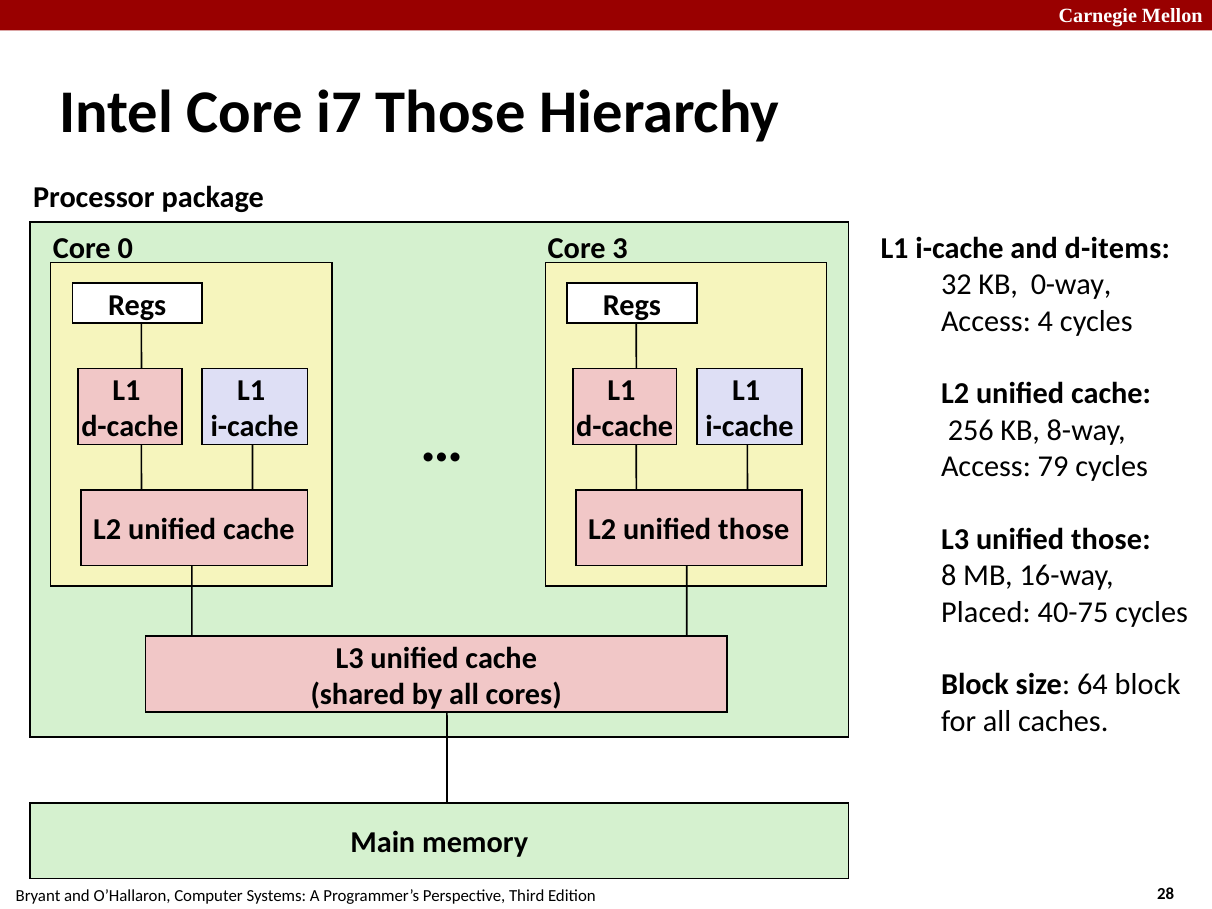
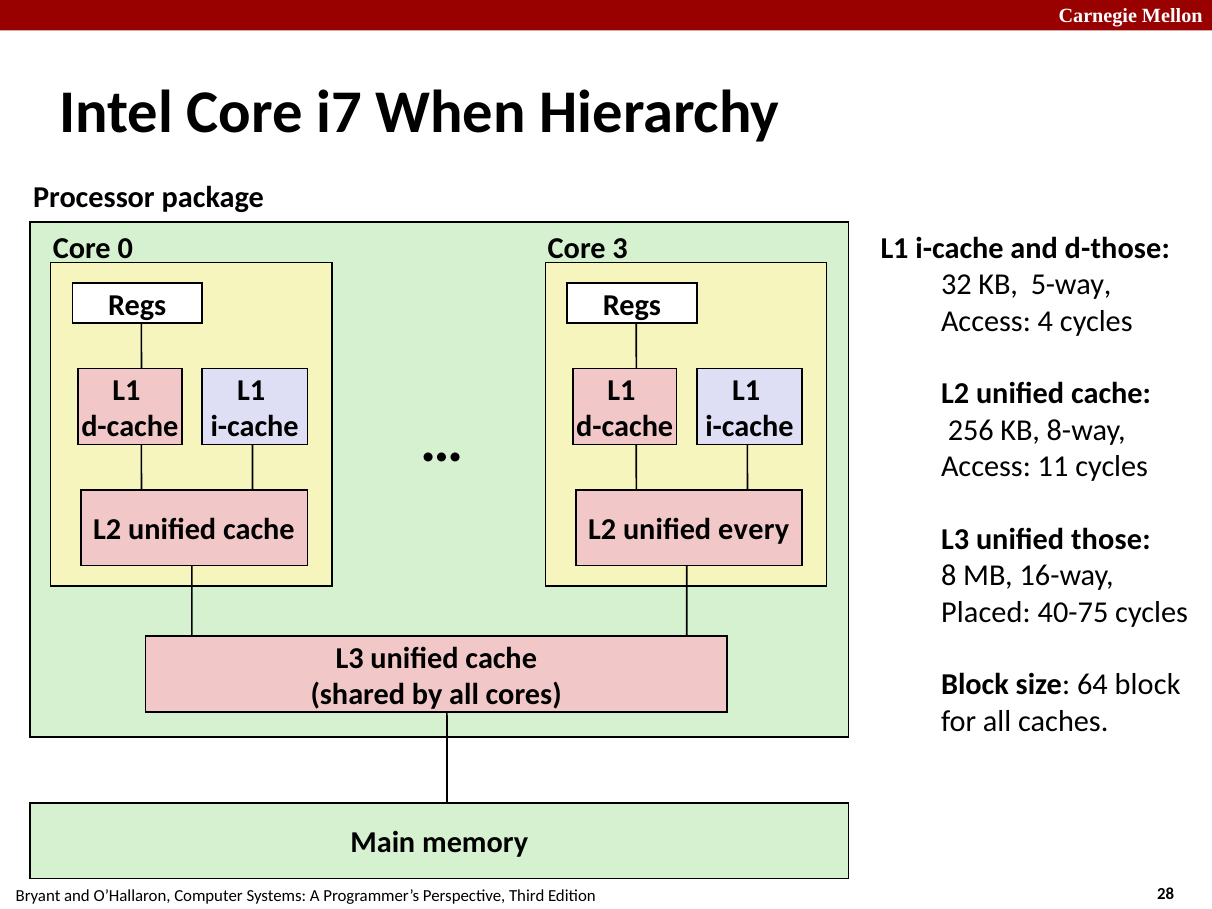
i7 Those: Those -> When (451, 112)
d-items: d-items -> d-those (1117, 248)
0-way: 0-way -> 5-way (1071, 285)
79: 79 -> 11 (1053, 467)
L2 unified those: those -> every (754, 530)
